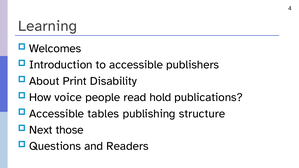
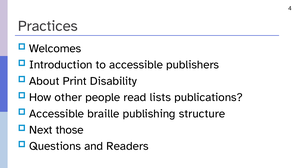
Learning: Learning -> Practices (48, 26)
voice: voice -> other (68, 97)
hold: hold -> lists (160, 97)
tables: tables -> braille (103, 114)
